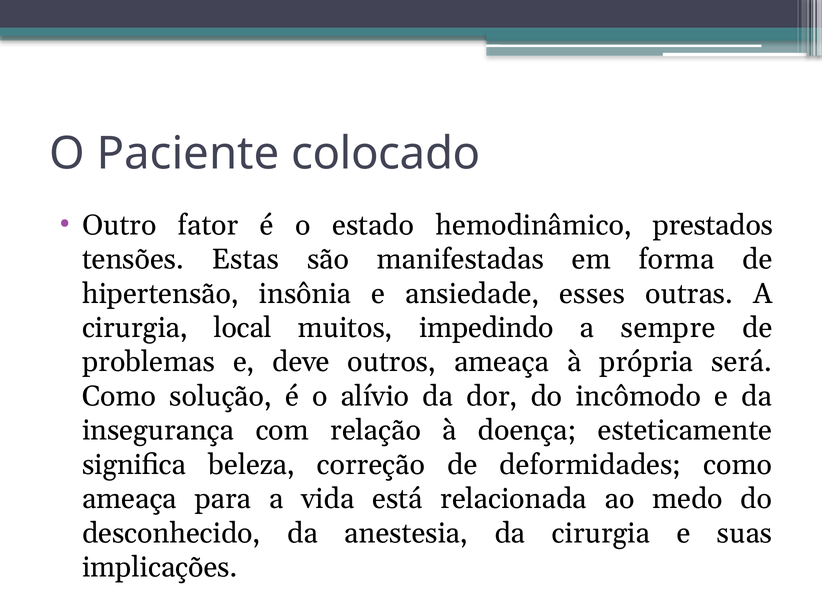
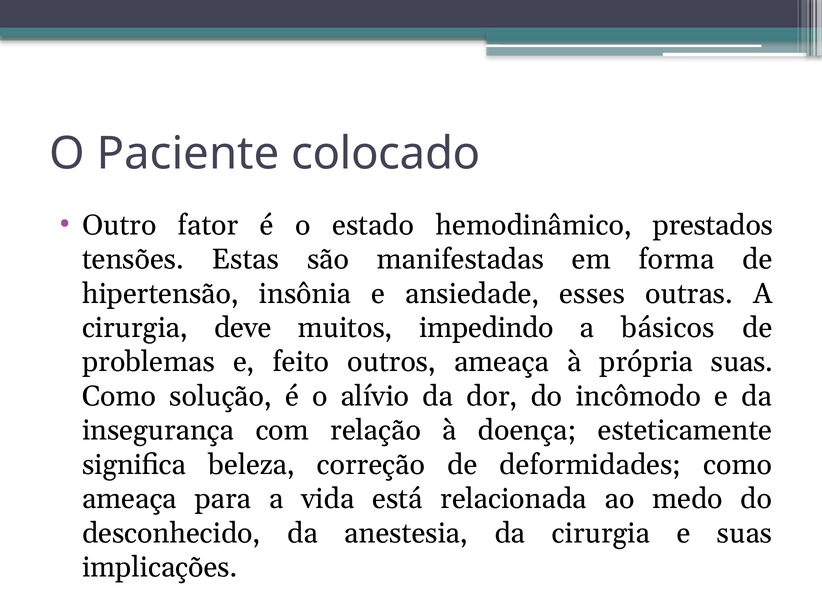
local: local -> deve (243, 328)
sempre: sempre -> básicos (668, 328)
deve: deve -> feito (301, 362)
própria será: será -> suas (742, 362)
